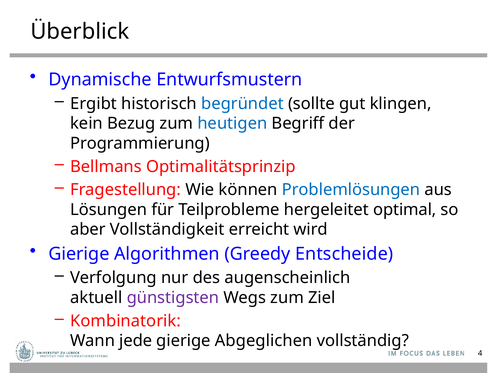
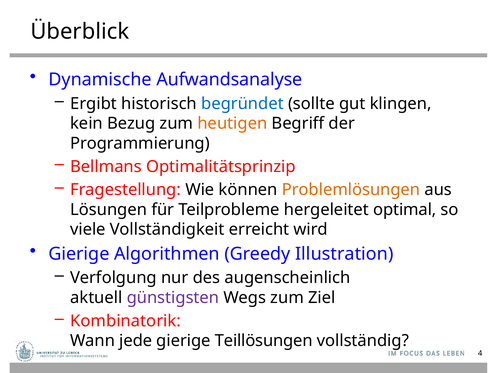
Entwurfsmustern: Entwurfsmustern -> Aufwandsanalyse (229, 80)
heutigen colour: blue -> orange (232, 123)
Problemlösungen colour: blue -> orange (351, 190)
aber: aber -> viele (88, 229)
Entscheide: Entscheide -> Illustration (344, 254)
Abgeglichen: Abgeglichen -> Teillösungen (264, 341)
